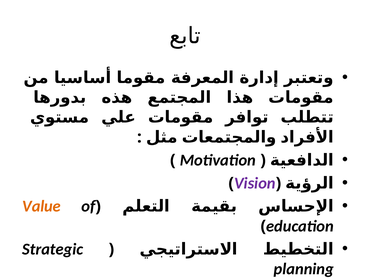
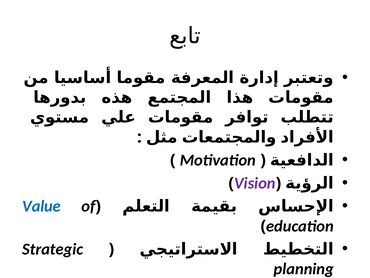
Value colour: orange -> blue (41, 206)
